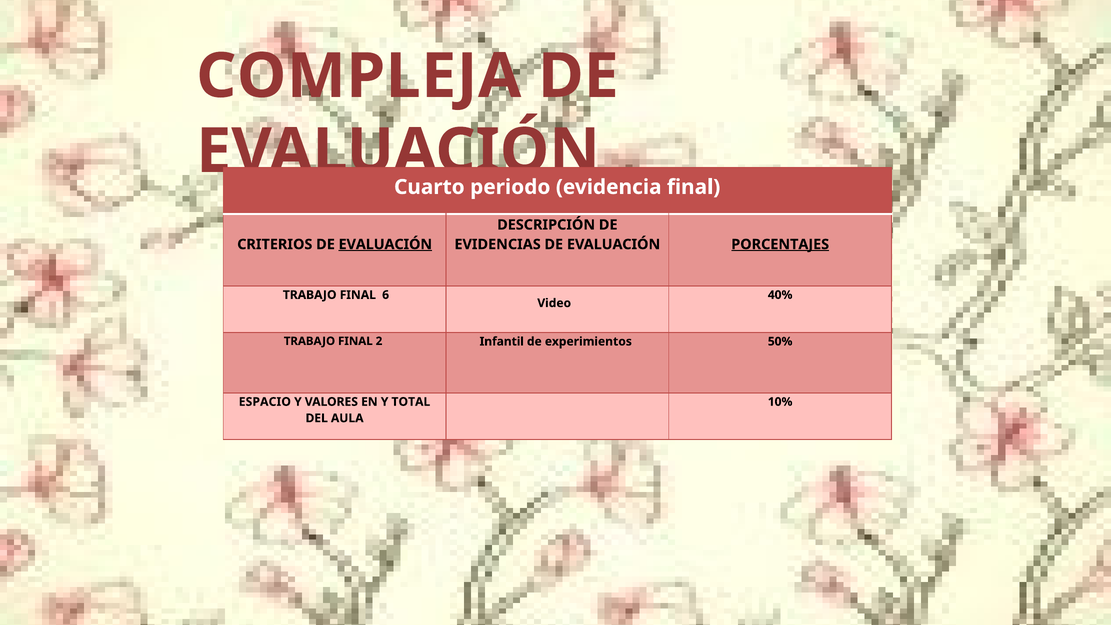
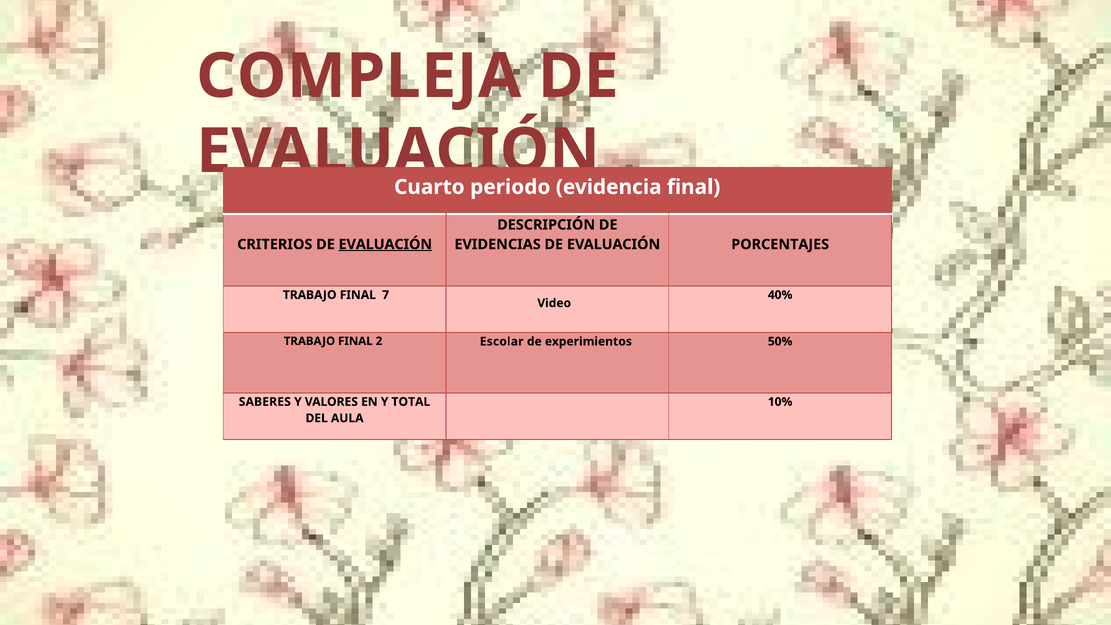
PORCENTAJES underline: present -> none (780, 244)
6: 6 -> 7 (386, 295)
Infantil: Infantil -> Escolar (502, 341)
ESPACIO: ESPACIO -> SABERES (265, 402)
